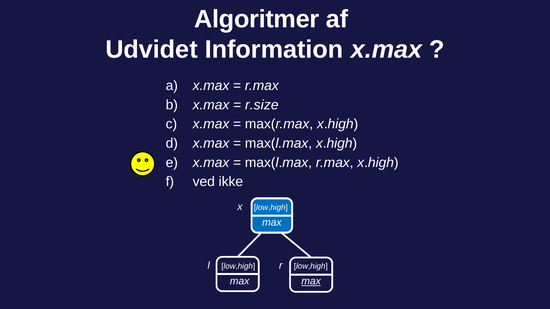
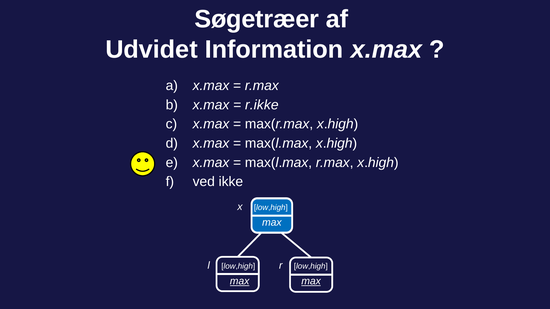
Algoritmer: Algoritmer -> Søgetræer (257, 19)
r.size: r.size -> r.ikke (262, 105)
max underline: none -> present (240, 282)
